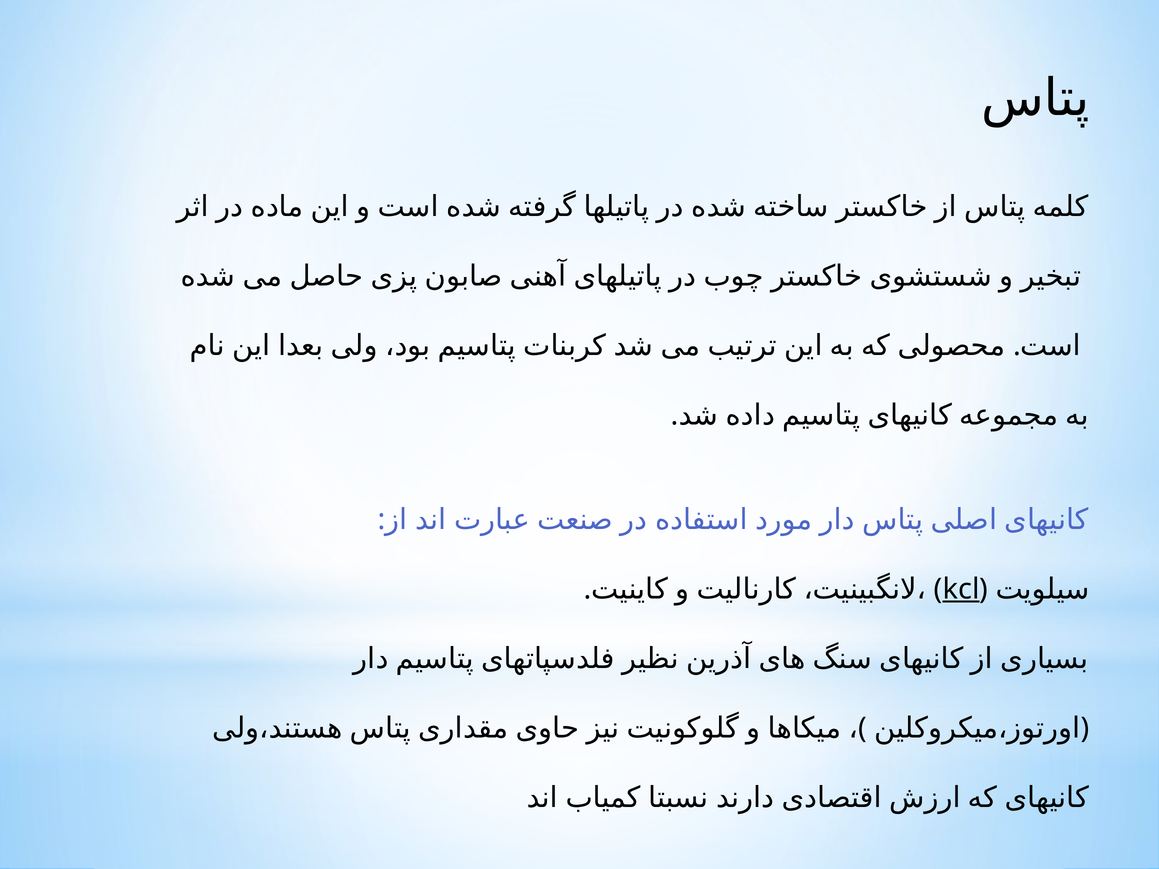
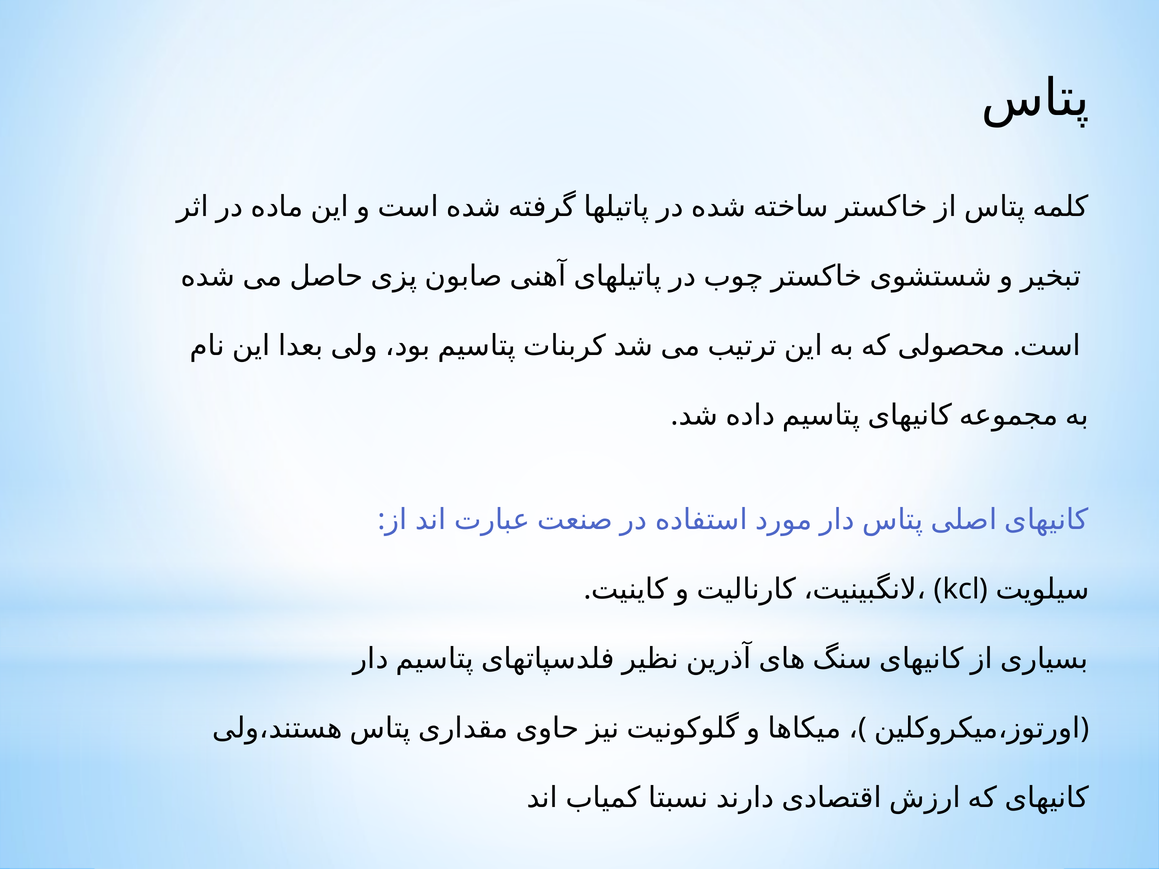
kcl underline: present -> none (961, 589)
